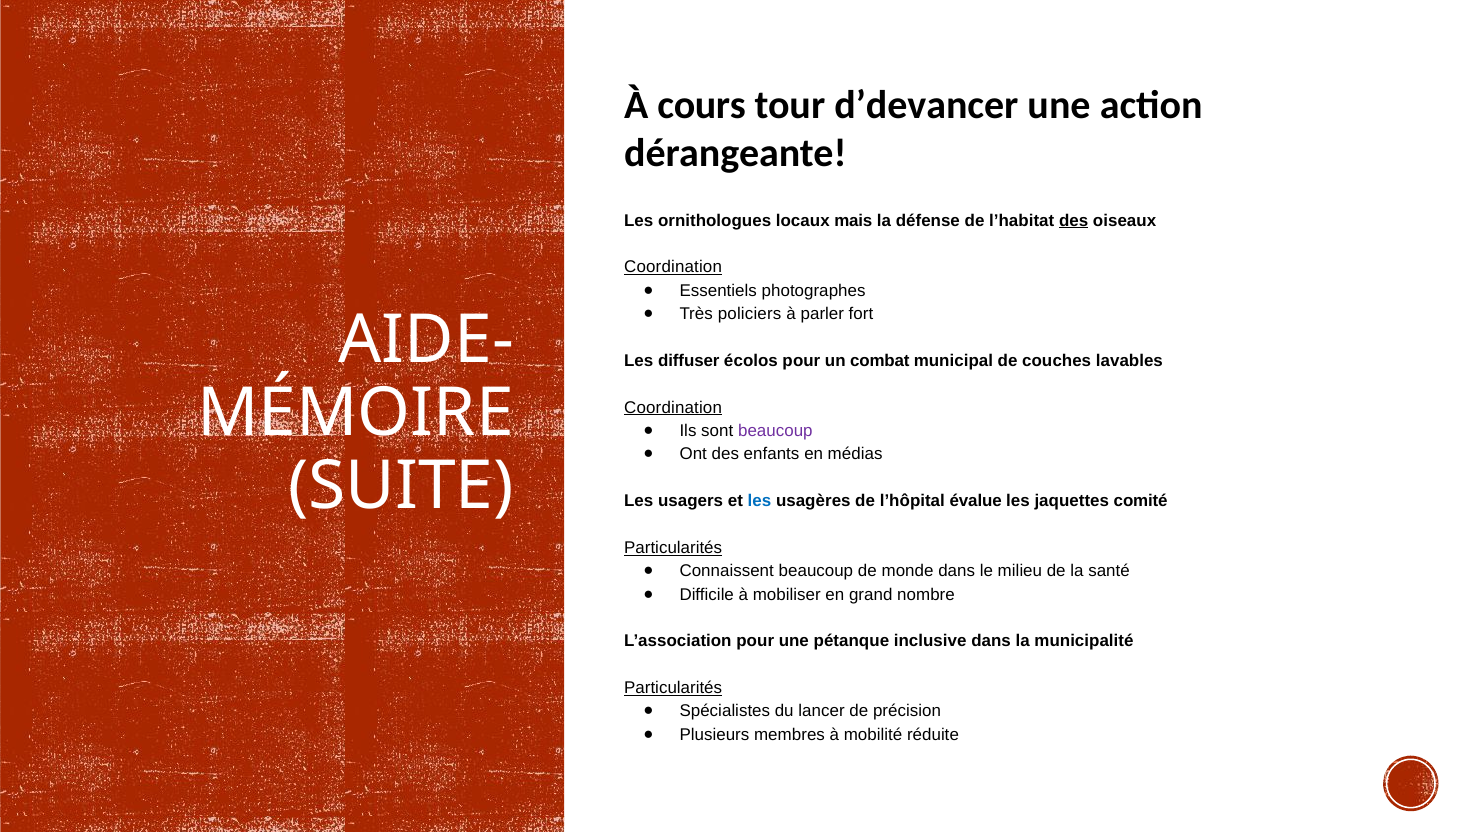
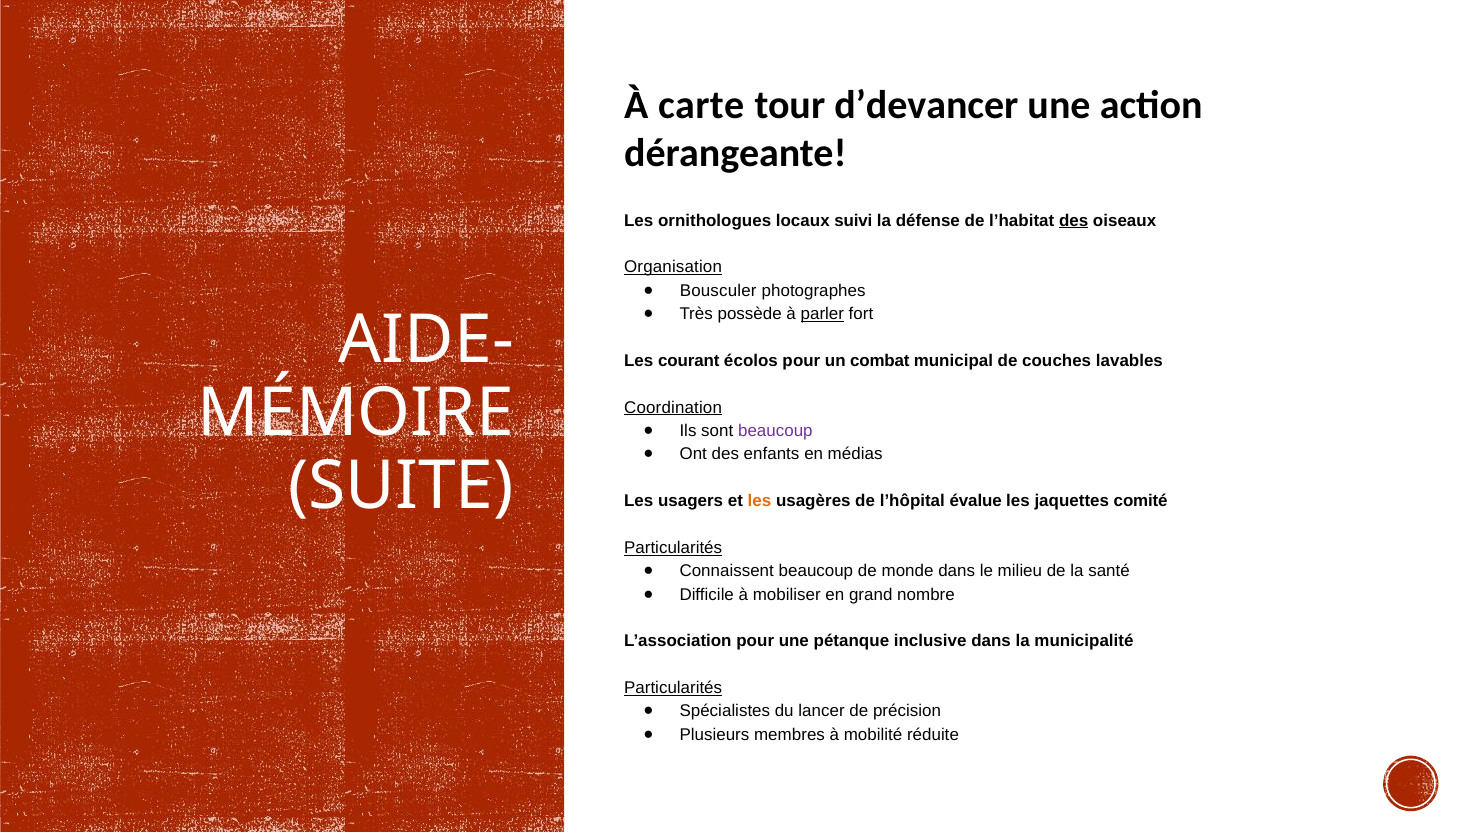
cours: cours -> carte (701, 105)
mais: mais -> suivi (853, 221)
Coordination: Coordination -> Organisation (673, 267)
Essentiels: Essentiels -> Bousculer (718, 291)
policiers: policiers -> possède (750, 314)
parler underline: none -> present (822, 314)
diffuser: diffuser -> courant (689, 361)
les colour: blue -> orange (759, 501)
